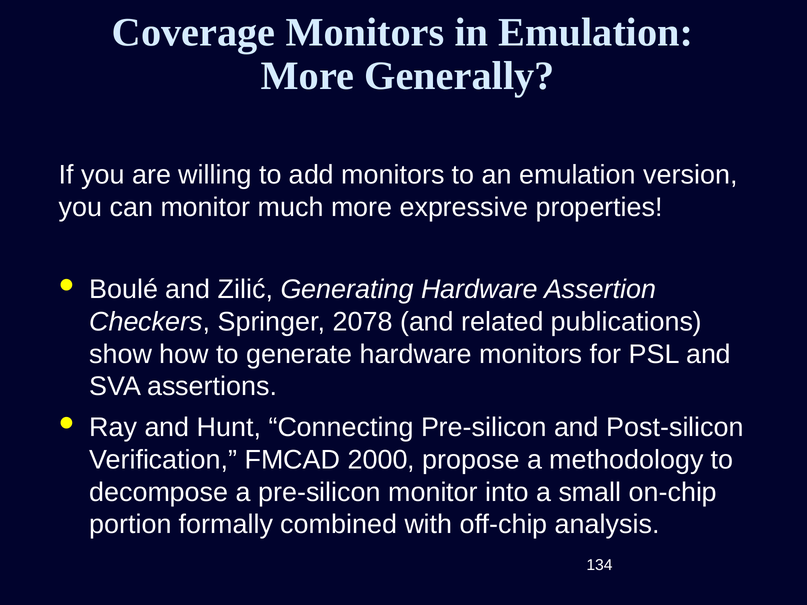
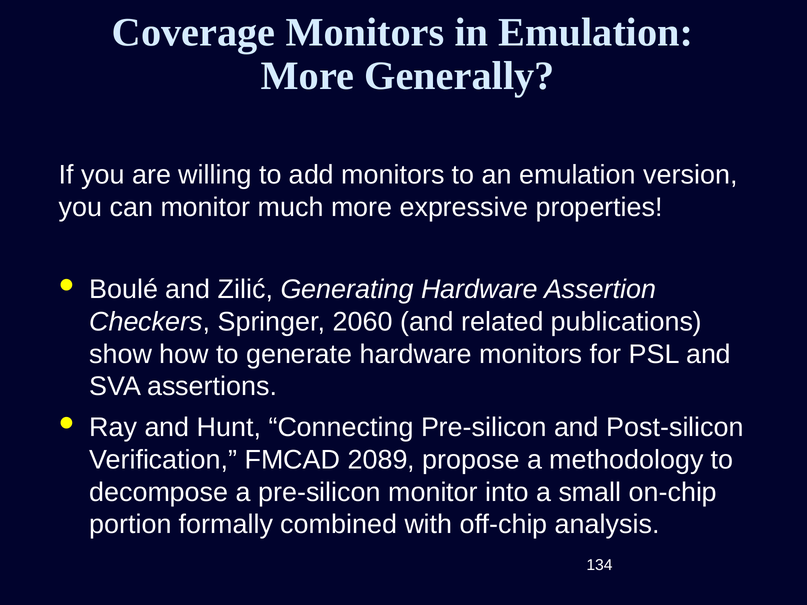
2078: 2078 -> 2060 (363, 322)
2000: 2000 -> 2089 (381, 460)
